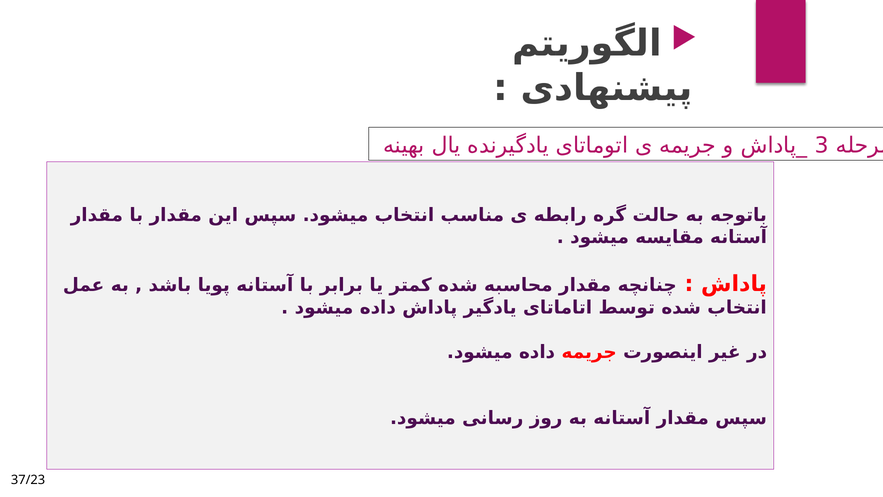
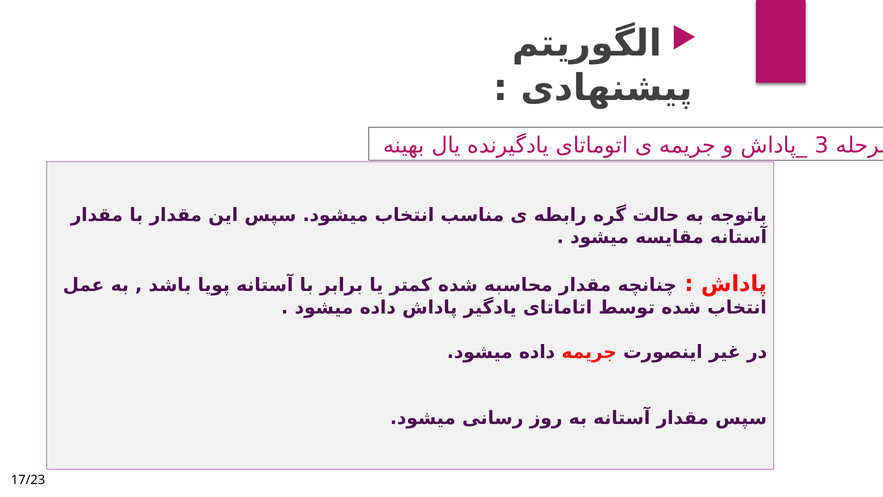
37/23: 37/23 -> 17/23 (28, 480)
